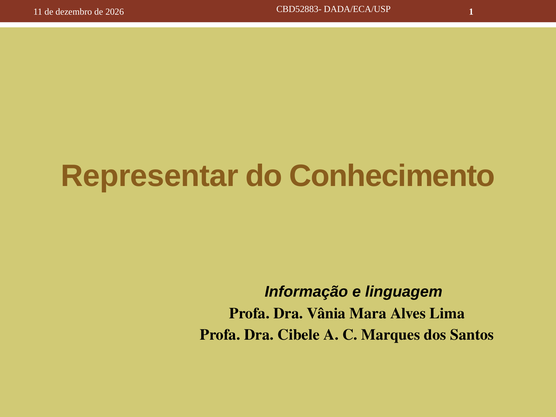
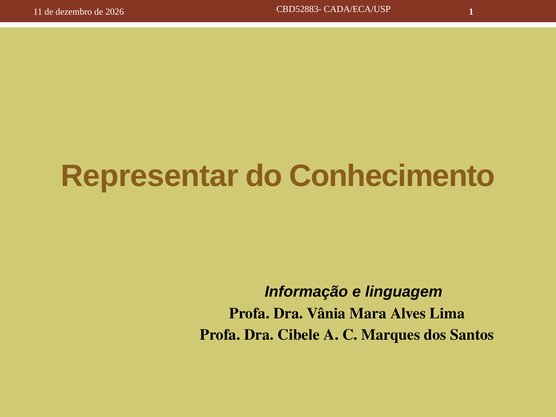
DADA/ECA/USP: DADA/ECA/USP -> CADA/ECA/USP (357, 9)
